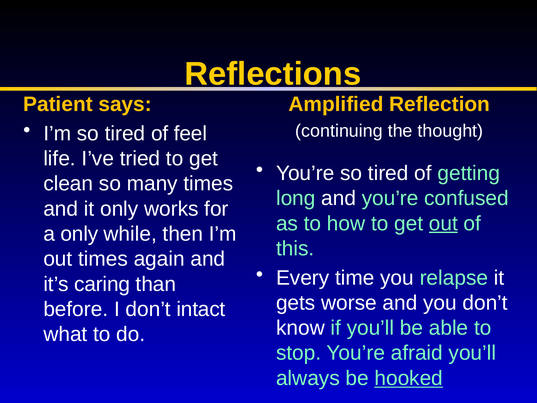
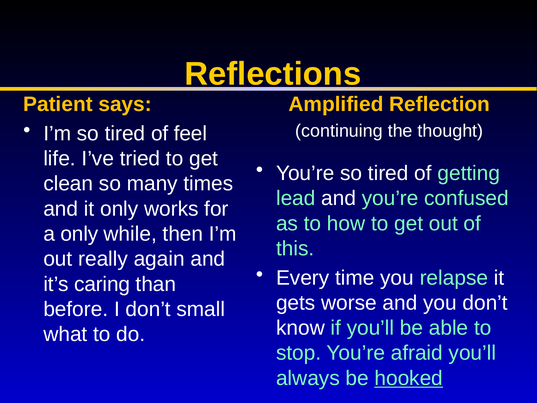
long: long -> lead (296, 198)
out underline: present -> none (443, 223)
out times: times -> really (103, 259)
intact: intact -> small (201, 309)
